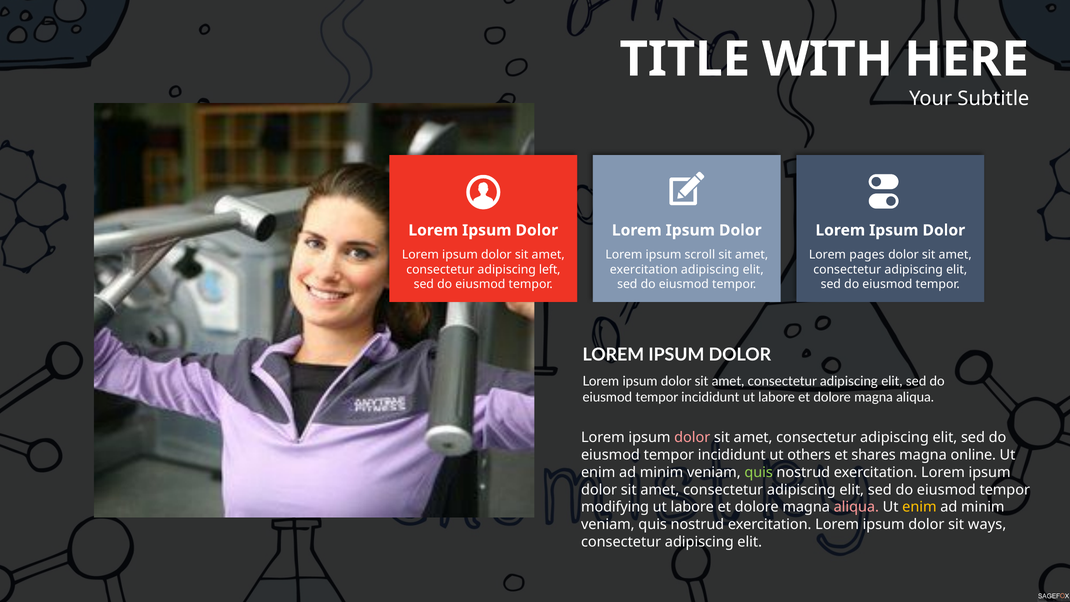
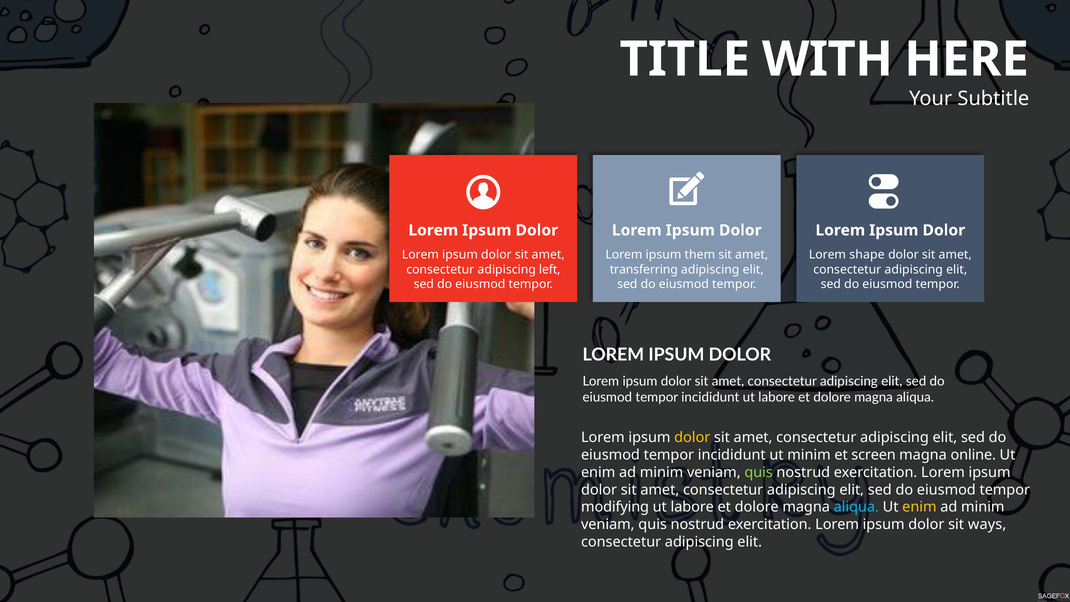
scroll: scroll -> them (700, 255)
pages: pages -> shape (867, 255)
exercitation: exercitation -> transferring (644, 269)
dolor colour: pink -> yellow (692, 437)
ut others: others -> minim (809, 455)
shares: shares -> screen (874, 455)
aliqua colour: pink -> light blue (856, 507)
